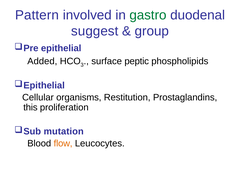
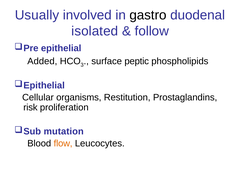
Pattern: Pattern -> Usually (37, 15)
gastro colour: green -> black (148, 15)
suggest: suggest -> isolated (95, 31)
group: group -> follow (152, 31)
this: this -> risk (30, 107)
